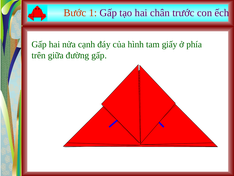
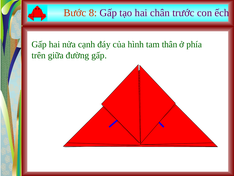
1: 1 -> 8 (93, 13)
giấy: giấy -> thân (170, 44)
